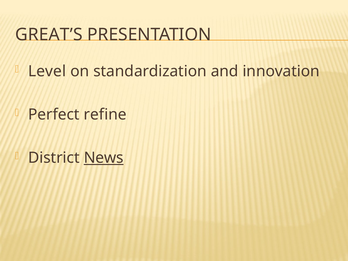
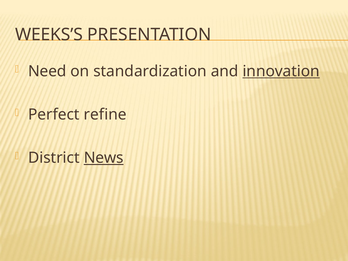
GREAT’S: GREAT’S -> WEEKS’S (49, 35)
Level: Level -> Need (47, 71)
innovation underline: none -> present (281, 71)
